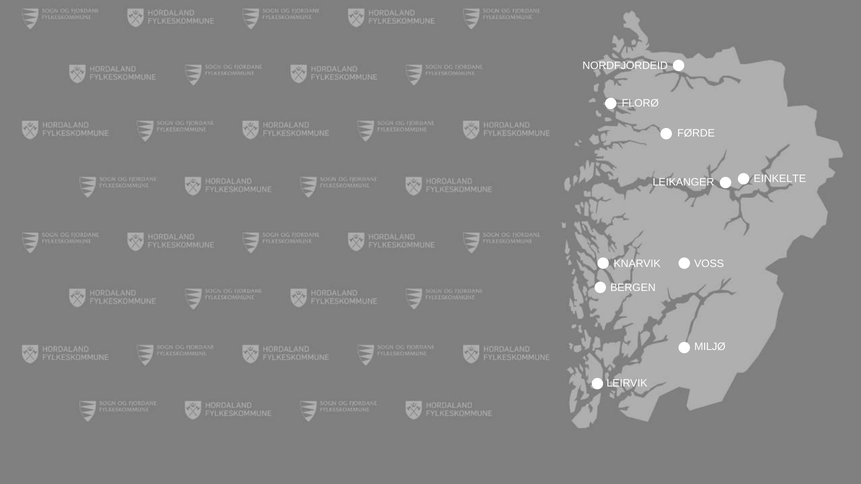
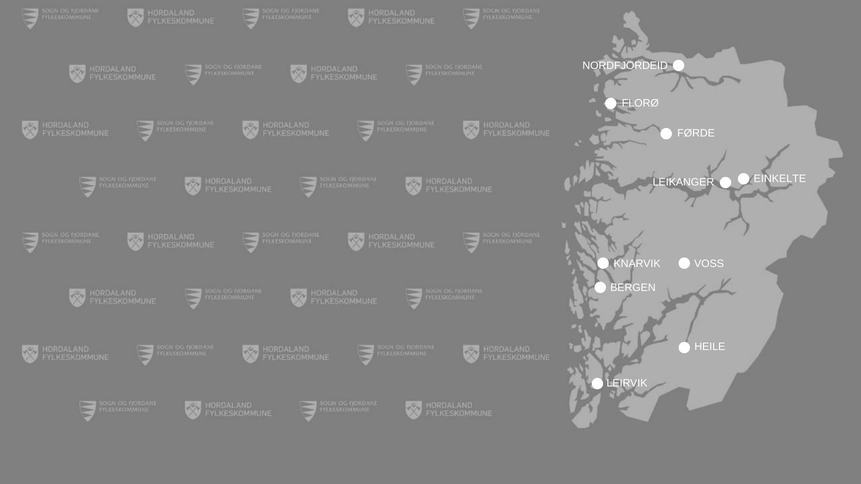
MILJØ: MILJØ -> HEILE (710, 347)
